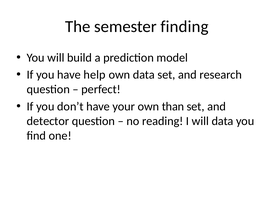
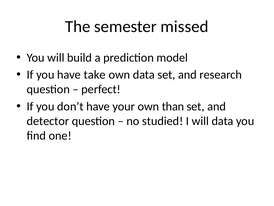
finding: finding -> missed (185, 27)
help: help -> take (95, 75)
reading: reading -> studied (163, 121)
